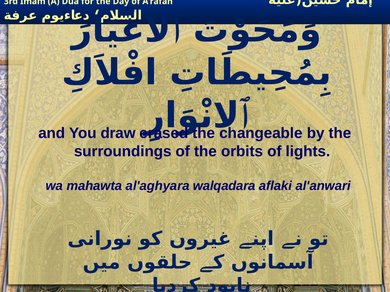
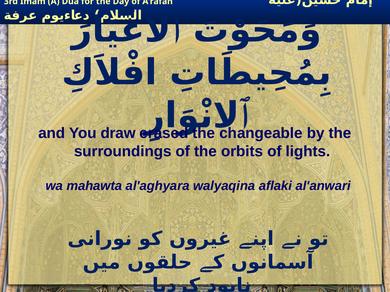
walqadara: walqadara -> walyaqina (224, 186)
